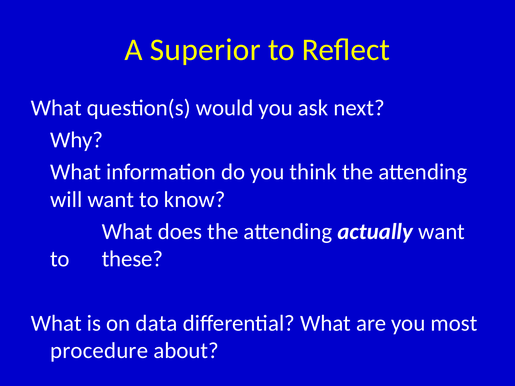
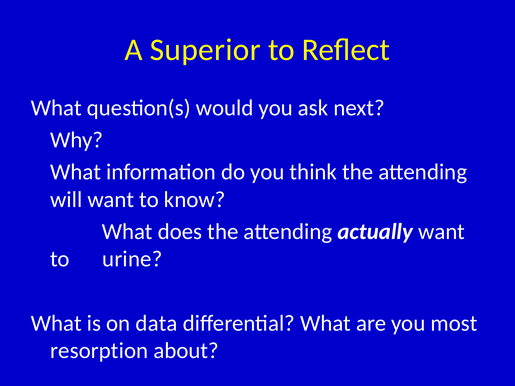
these: these -> urine (132, 259)
procedure: procedure -> resorption (99, 351)
